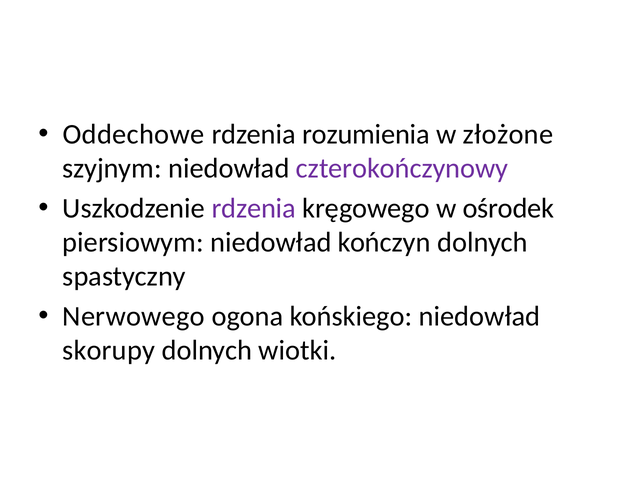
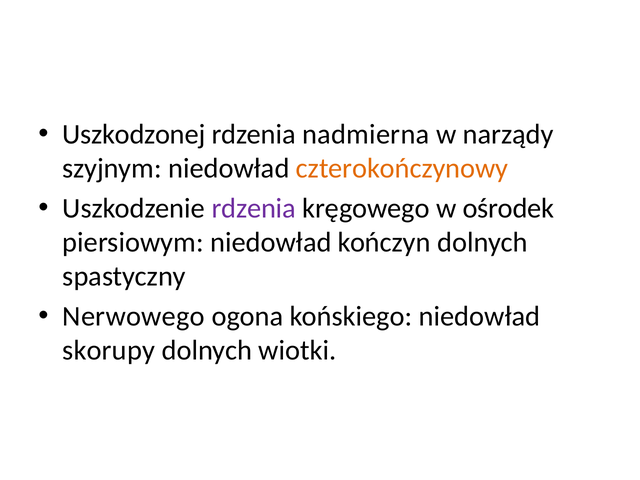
Oddechowe: Oddechowe -> Uszkodzonej (134, 134)
rozumienia: rozumienia -> nadmierna (366, 134)
złożone: złożone -> narządy (508, 134)
czterokończynowy colour: purple -> orange (402, 168)
